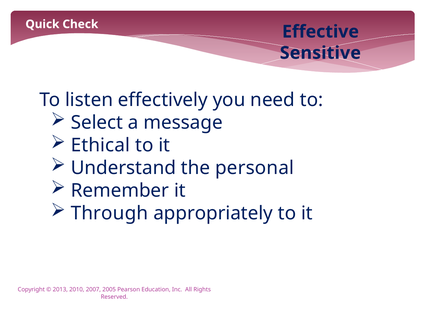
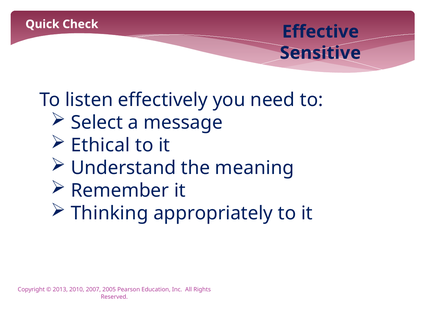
personal: personal -> meaning (255, 168)
Through: Through -> Thinking (110, 213)
